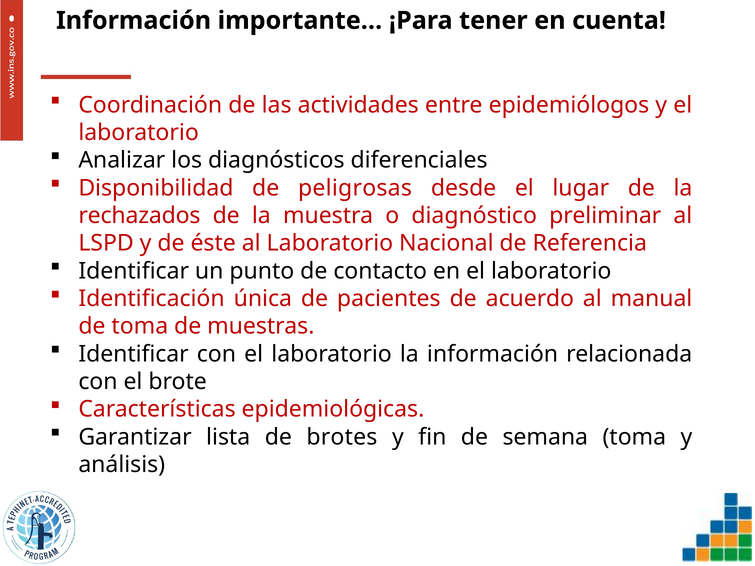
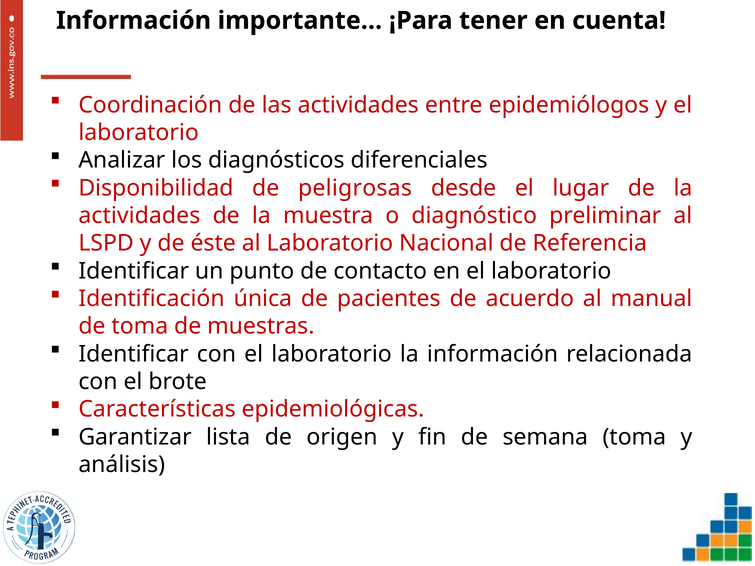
rechazados: rechazados -> actividades (139, 216)
brotes: brotes -> origen (342, 437)
